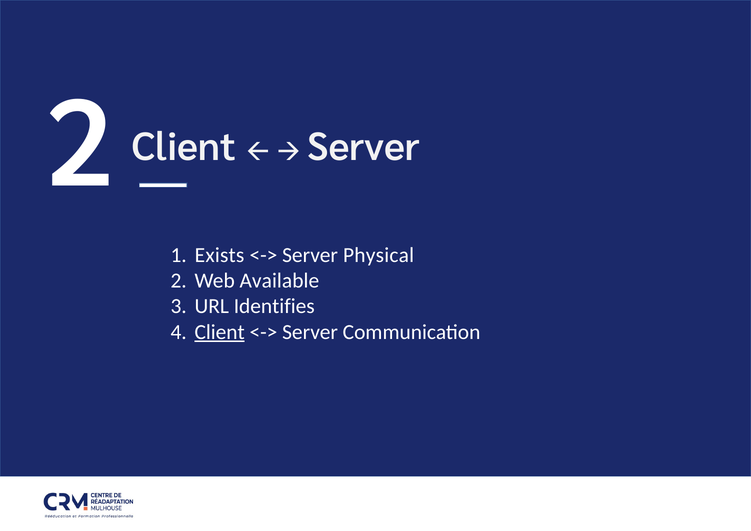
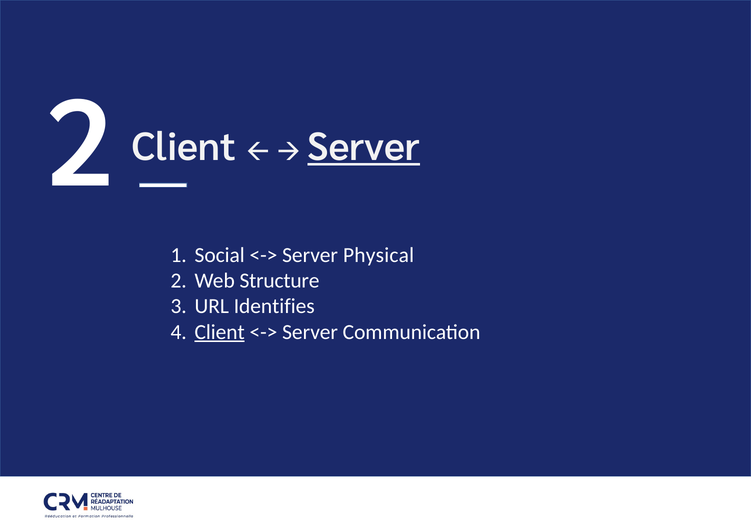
Server underline: none -> present (364, 147)
Exists: Exists -> Social (220, 255)
Available: Available -> Structure (279, 281)
